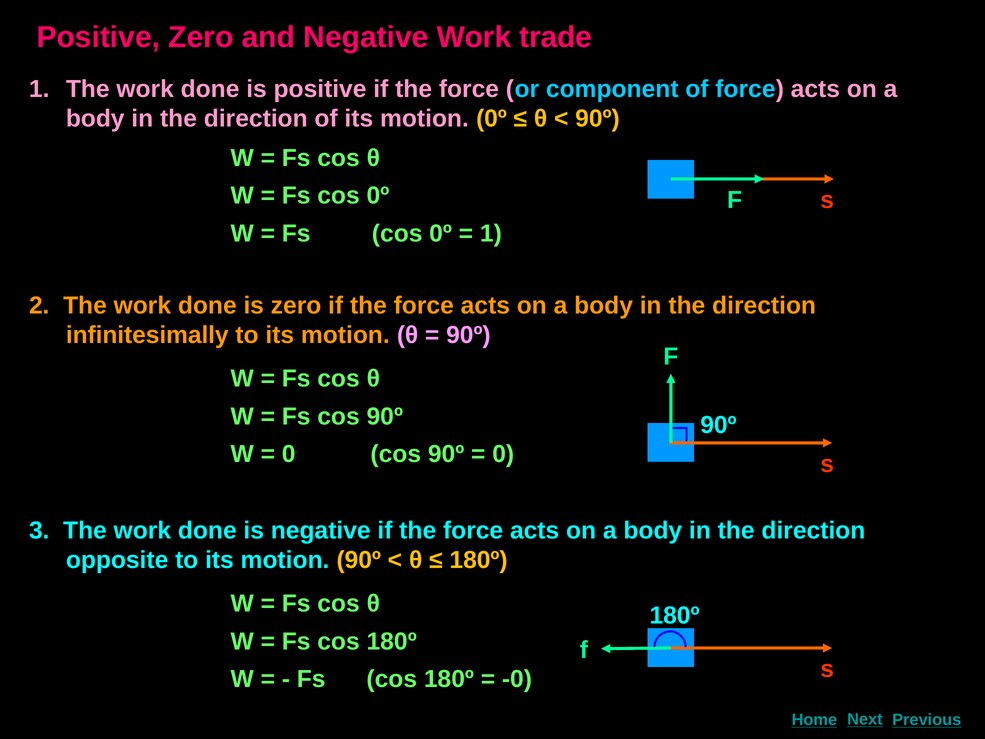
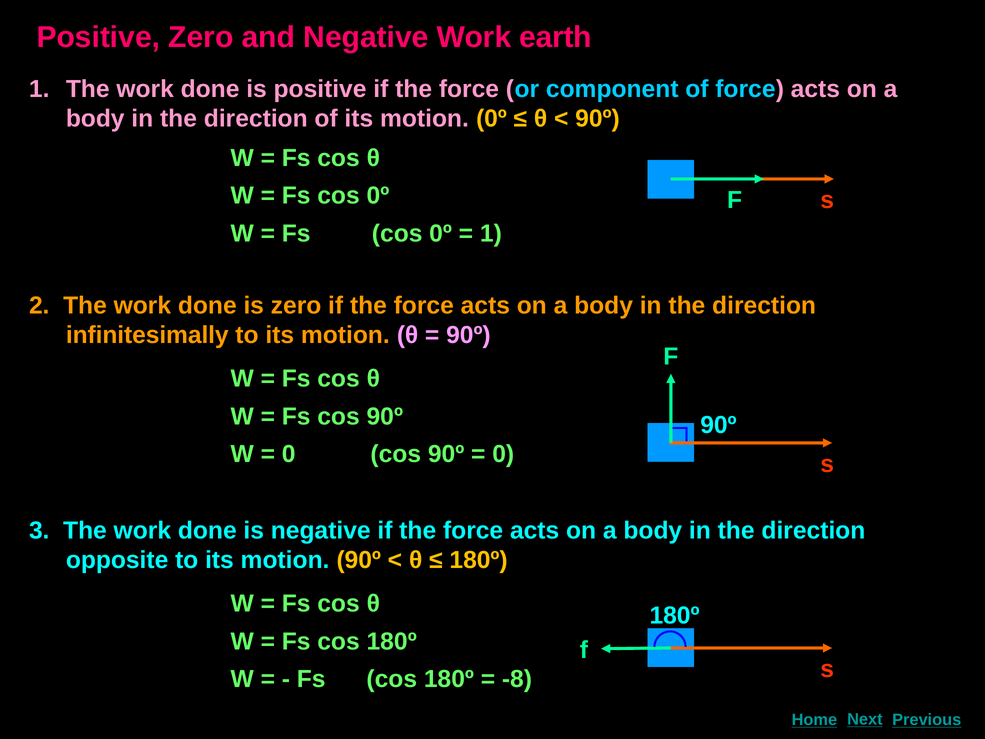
trade: trade -> earth (556, 37)
-0: -0 -> -8 (517, 679)
